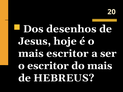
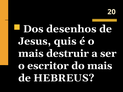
hoje: hoje -> quis (65, 41)
mais escritor: escritor -> destruir (67, 54)
